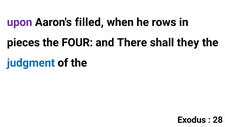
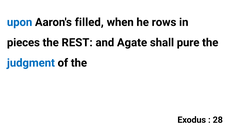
upon colour: purple -> blue (20, 22)
FOUR: FOUR -> REST (77, 42)
There: There -> Agate (132, 42)
they: they -> pure (188, 42)
